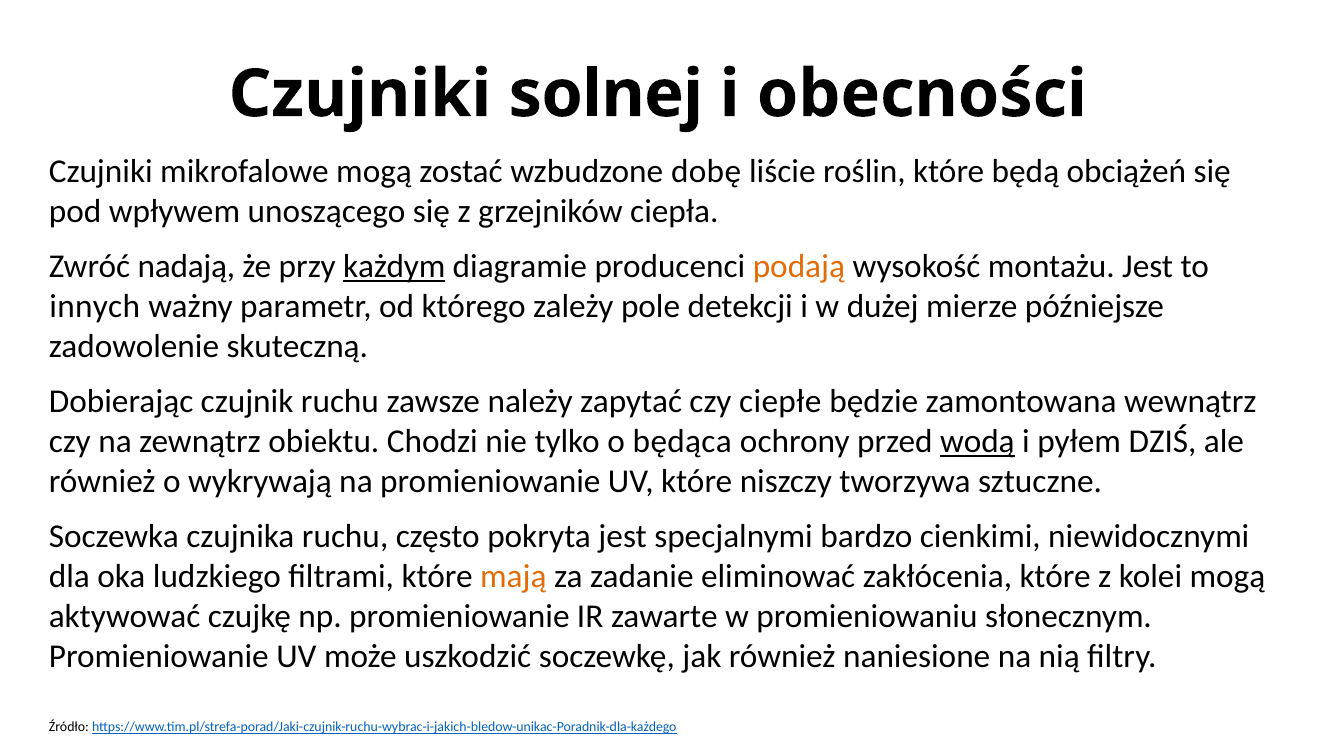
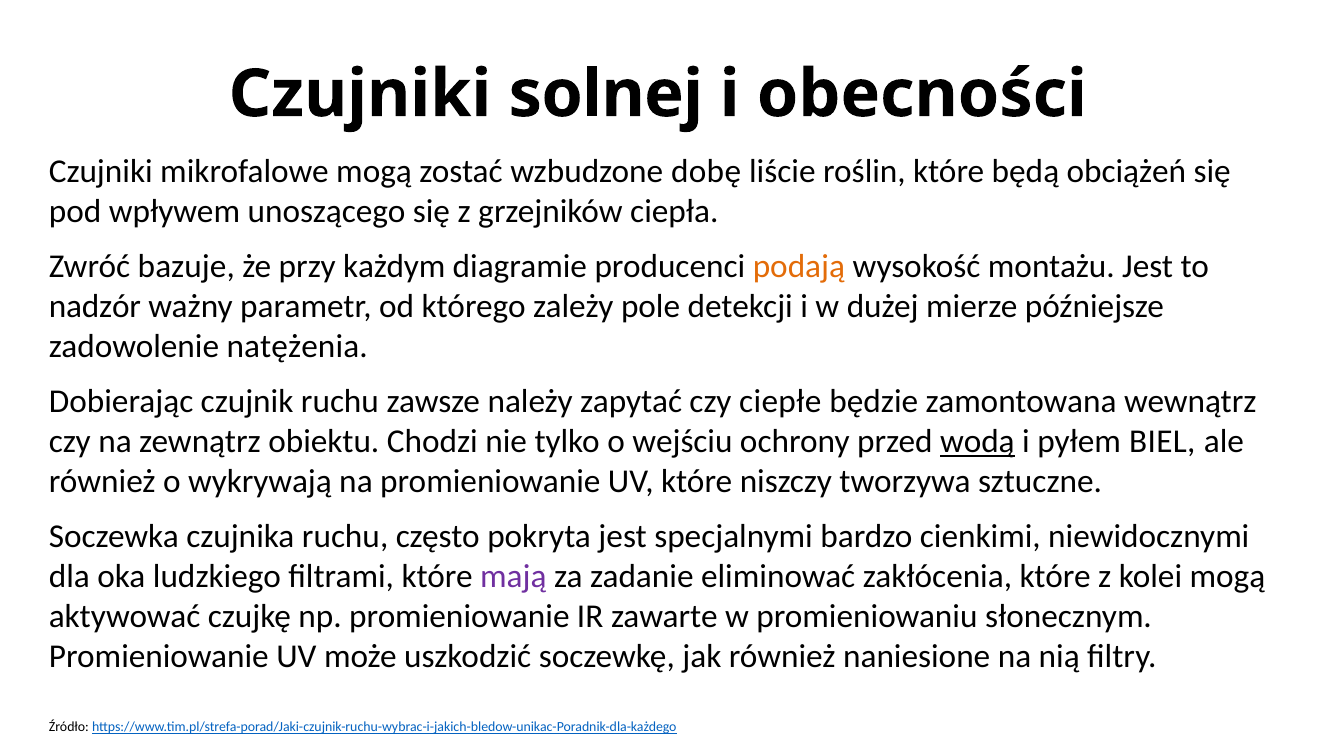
nadają: nadają -> bazuje (186, 267)
każdym underline: present -> none (394, 267)
innych: innych -> nadzór (95, 306)
skuteczną: skuteczną -> natężenia (297, 346)
będąca: będąca -> wejściu (682, 441)
DZIŚ: DZIŚ -> BIEL (1162, 441)
mają colour: orange -> purple (513, 576)
